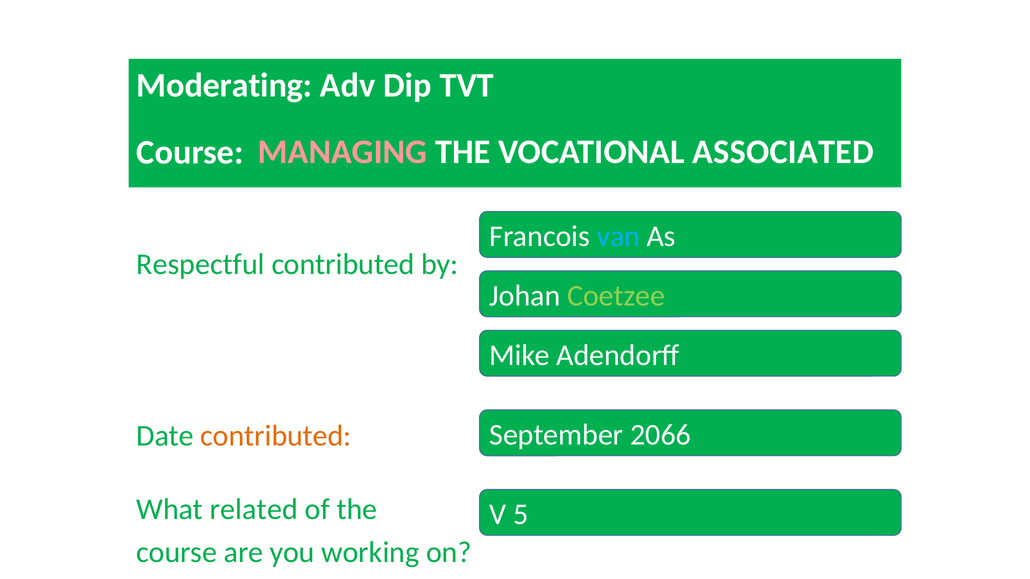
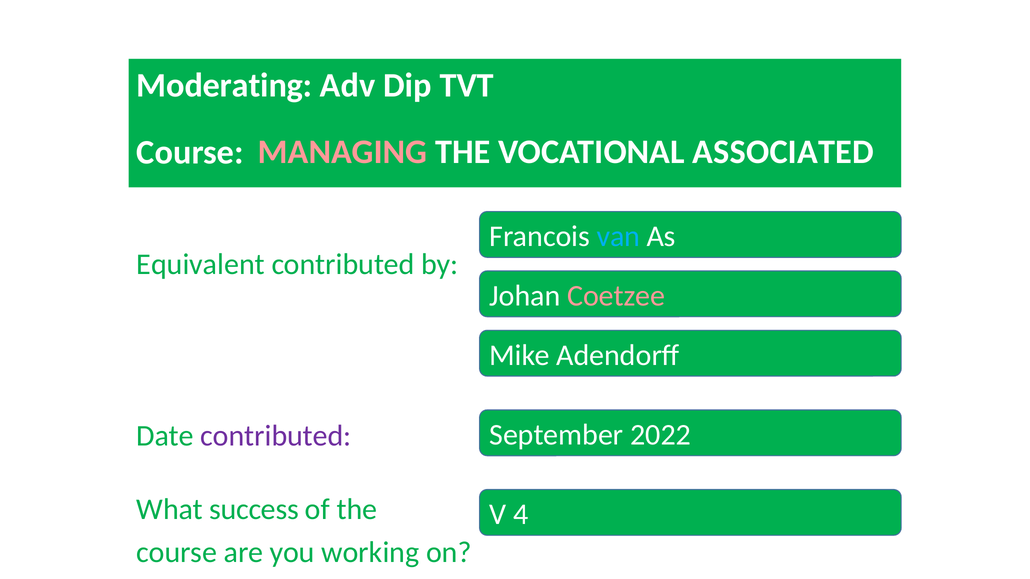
Respectful: Respectful -> Equivalent (201, 264)
Coetzee colour: light green -> pink (616, 296)
2066: 2066 -> 2022 (661, 435)
contributed colour: orange -> purple (276, 436)
related: related -> success (254, 510)
5: 5 -> 4 (521, 515)
